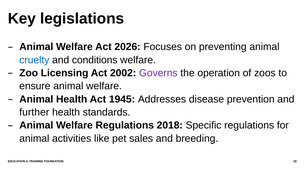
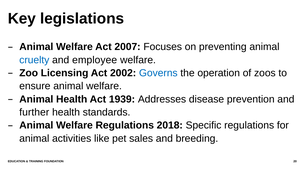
2026: 2026 -> 2007 (128, 47)
conditions: conditions -> employee (95, 60)
Governs colour: purple -> blue (158, 73)
1945: 1945 -> 1939 (122, 99)
